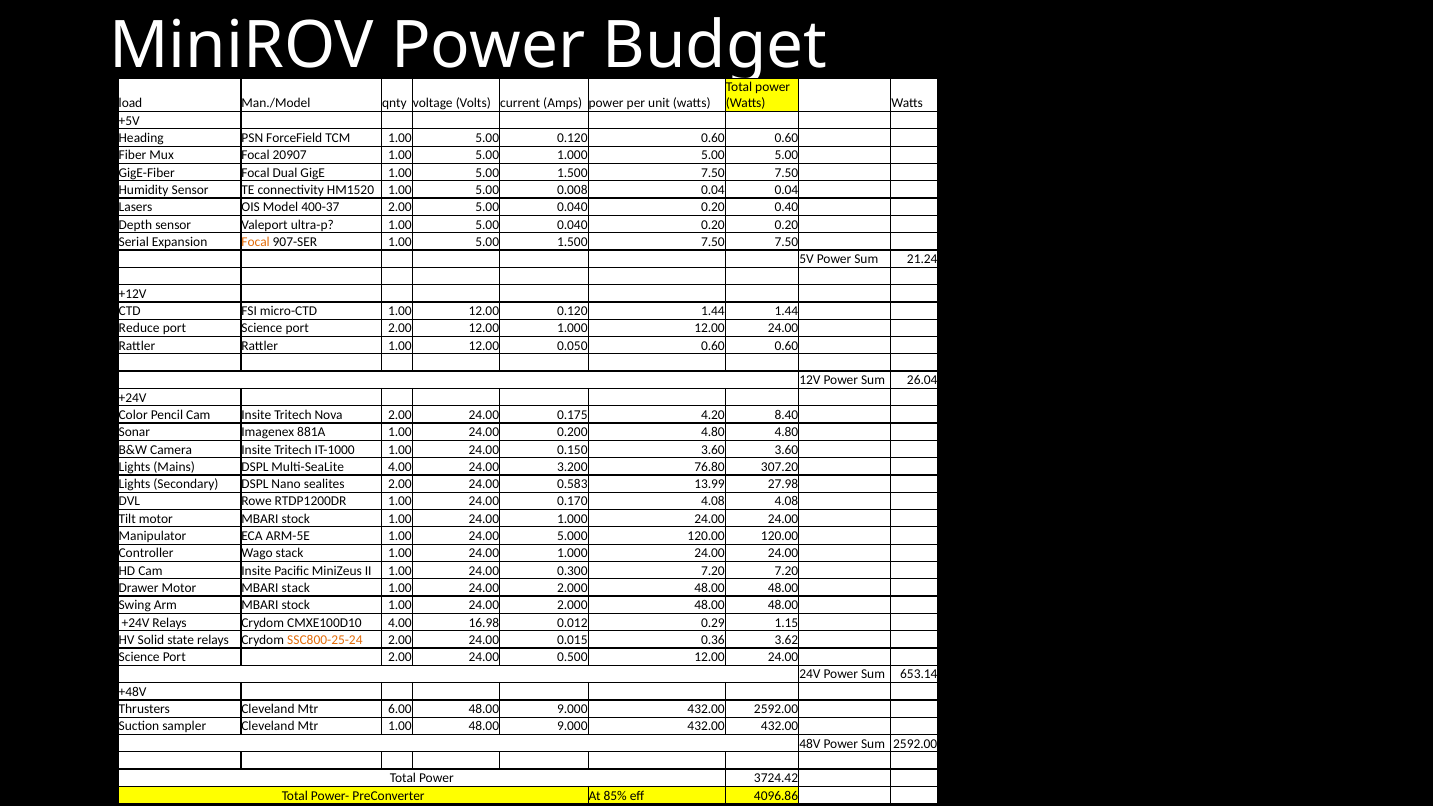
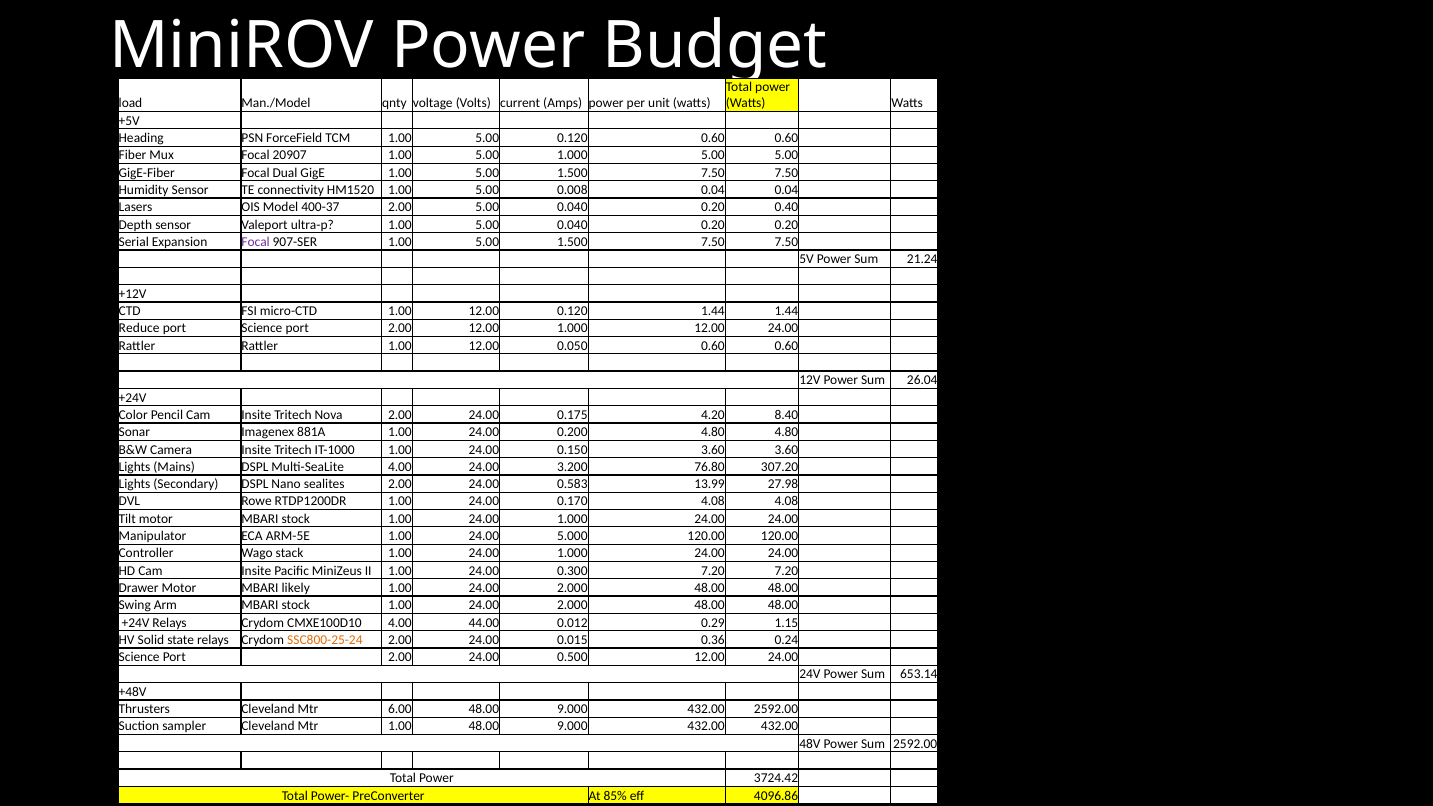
Focal colour: orange -> purple (256, 242)
MBARI stack: stack -> likely (296, 588)
16.98: 16.98 -> 44.00 (484, 623)
3.62: 3.62 -> 0.24 (786, 640)
